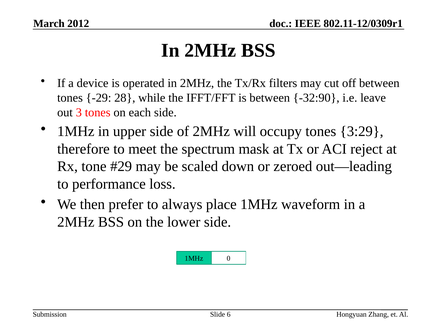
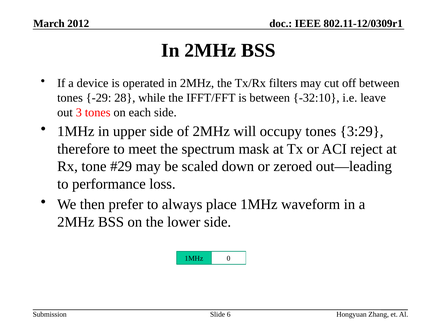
-32:90: -32:90 -> -32:10 (316, 98)
